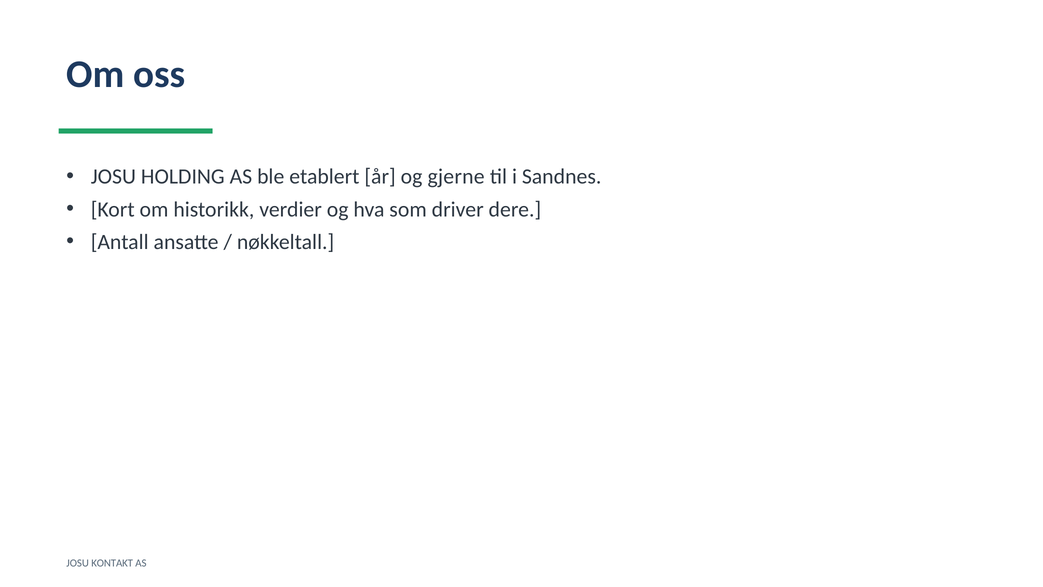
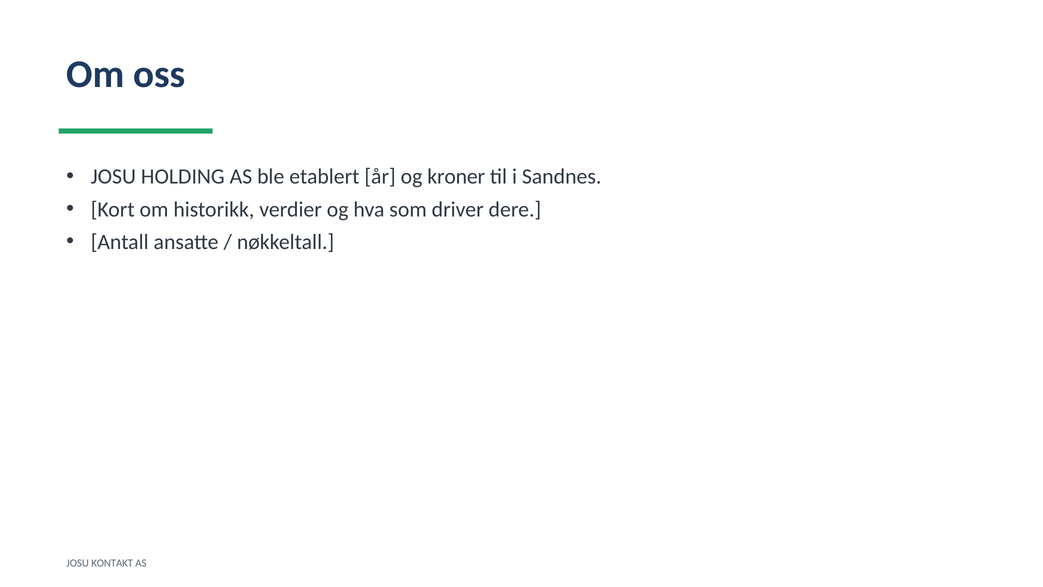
gjerne: gjerne -> kroner (456, 177)
